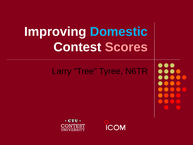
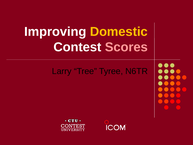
Domestic colour: light blue -> yellow (119, 32)
